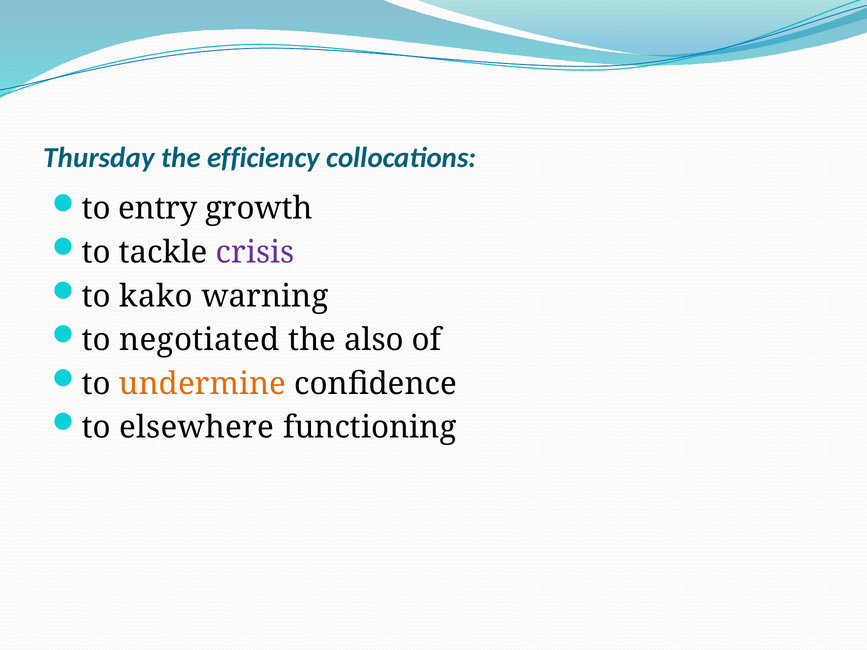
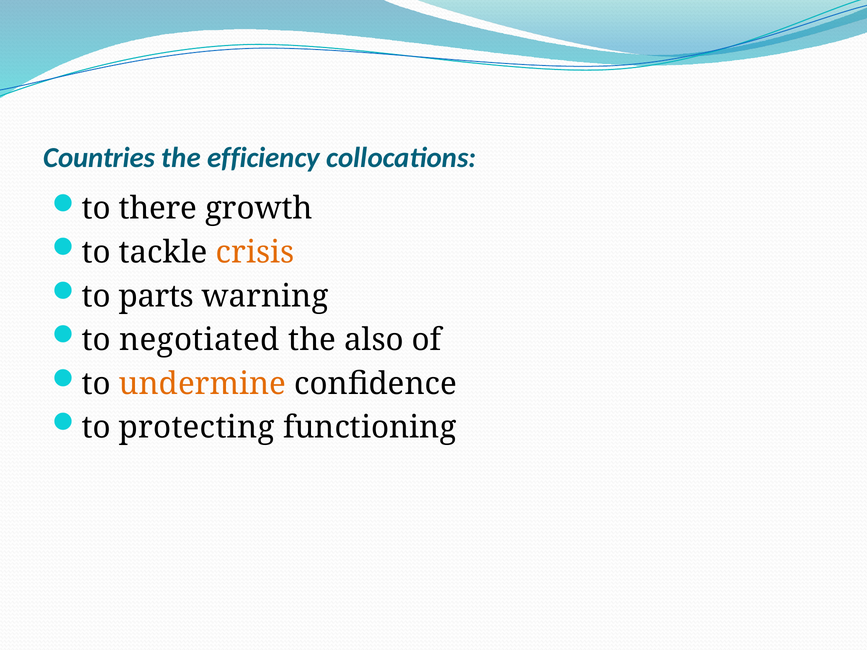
Thursday: Thursday -> Countries (99, 158)
entry: entry -> there (158, 209)
crisis colour: purple -> orange (255, 253)
kako: kako -> parts (156, 296)
elsewhere: elsewhere -> protecting (197, 428)
